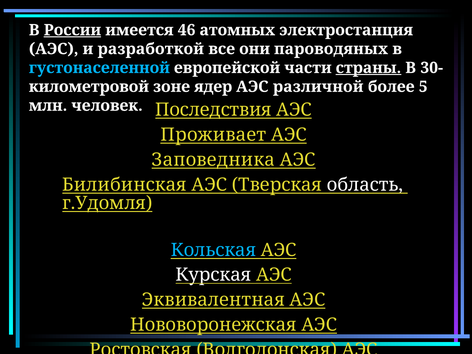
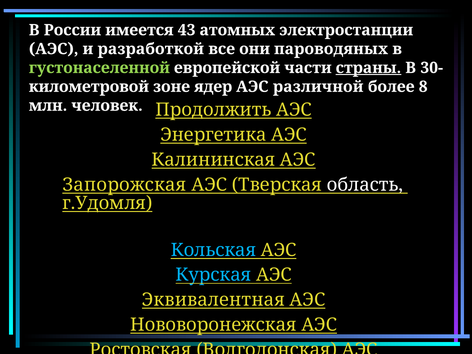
России underline: present -> none (72, 30)
46: 46 -> 43 (187, 30)
электростанция: электростанция -> электростанции (346, 30)
густонаселенной colour: light blue -> light green (99, 68)
5: 5 -> 8 (423, 87)
Последствия: Последствия -> Продолжить (213, 110)
Проживает: Проживает -> Энергетика (214, 135)
Заповедника: Заповедника -> Калининская (213, 160)
Билибинская: Билибинская -> Запорожская (124, 185)
Курская colour: white -> light blue (213, 275)
